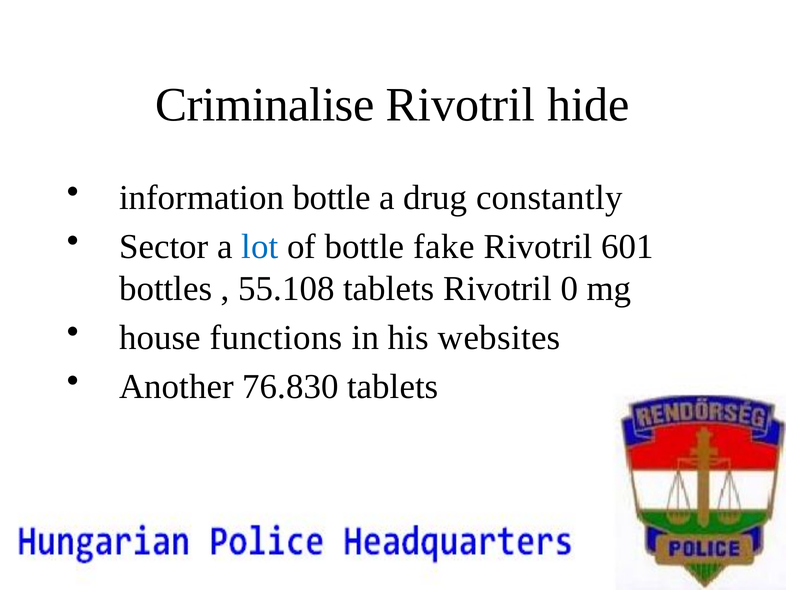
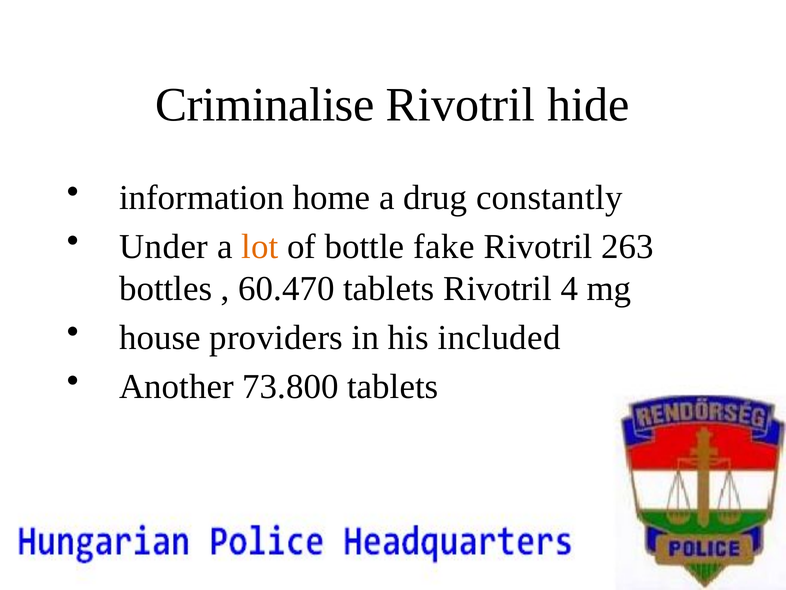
information bottle: bottle -> home (332, 198)
Sector: Sector -> Under (164, 247)
lot colour: blue -> orange (260, 247)
601: 601 -> 263 (628, 247)
55.108: 55.108 -> 60.470 (286, 288)
0: 0 -> 4 (569, 288)
functions: functions -> providers (276, 337)
websites: websites -> included (499, 337)
76.830: 76.830 -> 73.800 (290, 386)
